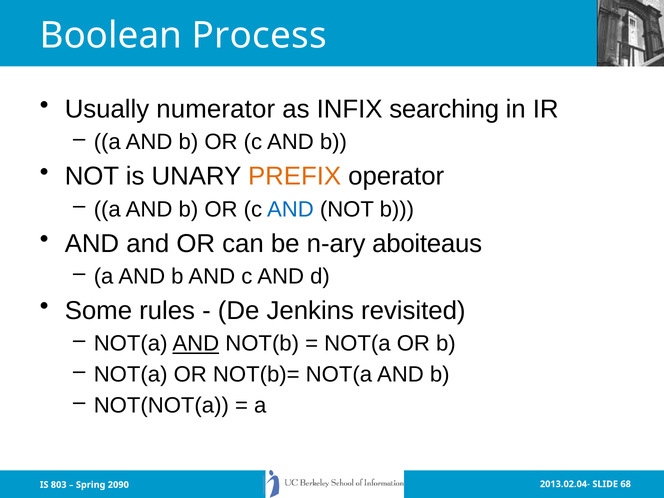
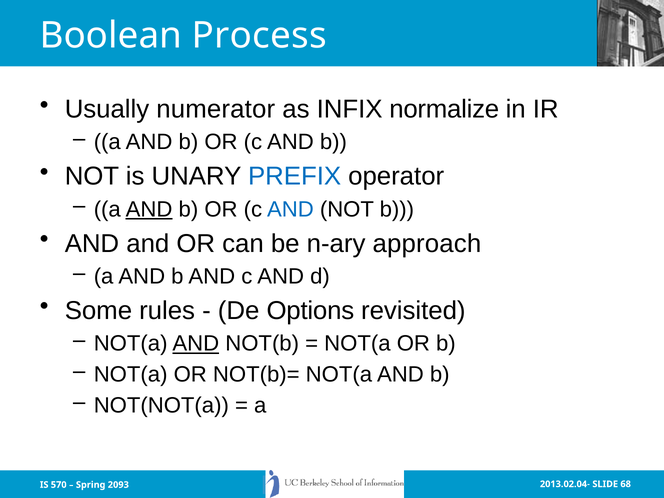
searching: searching -> normalize (444, 109)
PREFIX colour: orange -> blue (295, 176)
AND underline: none -> present (149, 209)
aboiteaus: aboiteaus -> approach (427, 243)
Jenkins: Jenkins -> Options (310, 311)
803: 803 -> 570 (59, 485)
2090: 2090 -> 2093 (118, 485)
